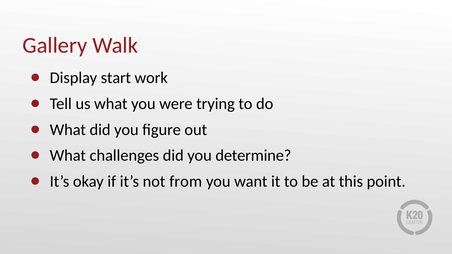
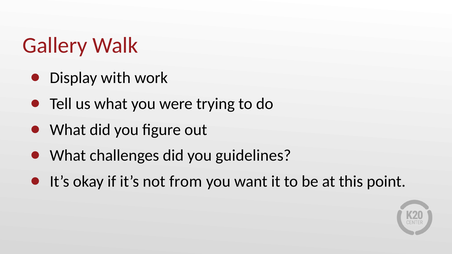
start: start -> with (116, 78)
determine: determine -> guidelines (253, 156)
